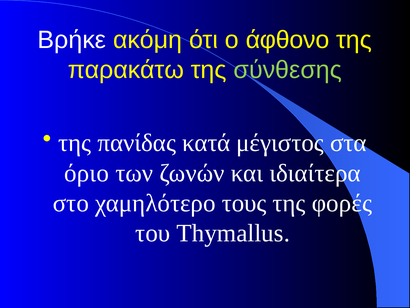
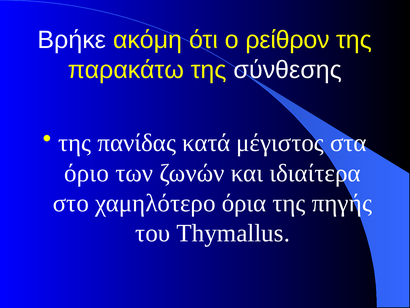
άφθονο: άφθονο -> ρείθρον (288, 40)
σύνθεσης colour: light green -> white (288, 70)
τους: τους -> όρια (244, 203)
φορές: φορές -> πηγής (342, 203)
